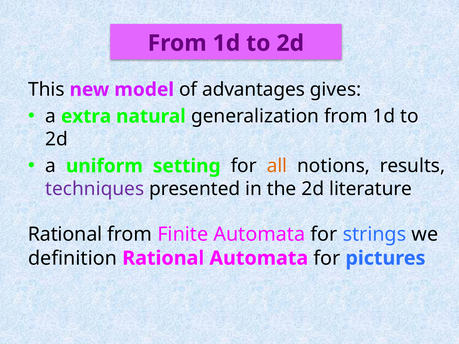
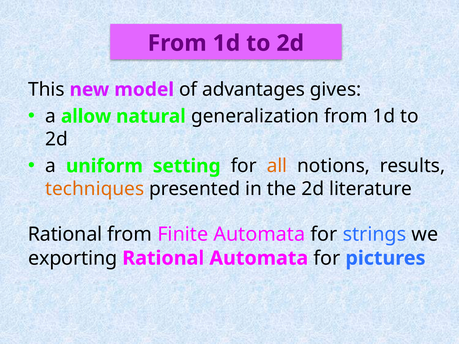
extra: extra -> allow (86, 116)
techniques colour: purple -> orange (95, 189)
definition: definition -> exporting (73, 258)
